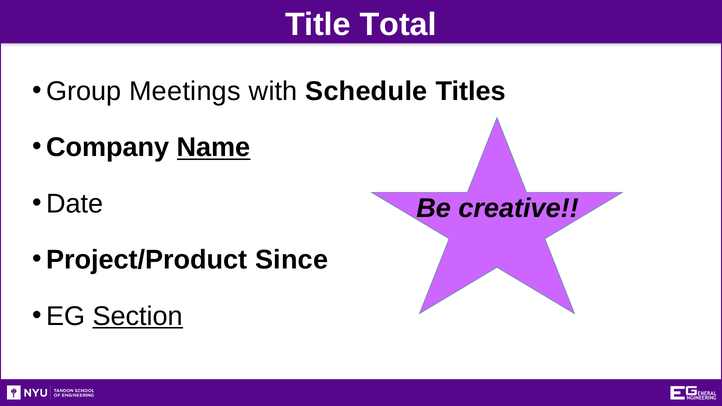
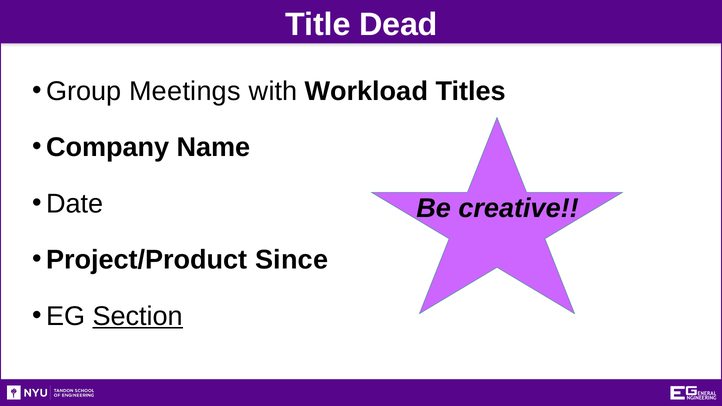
Total: Total -> Dead (398, 24)
Schedule: Schedule -> Workload (366, 91)
Name underline: present -> none (214, 148)
